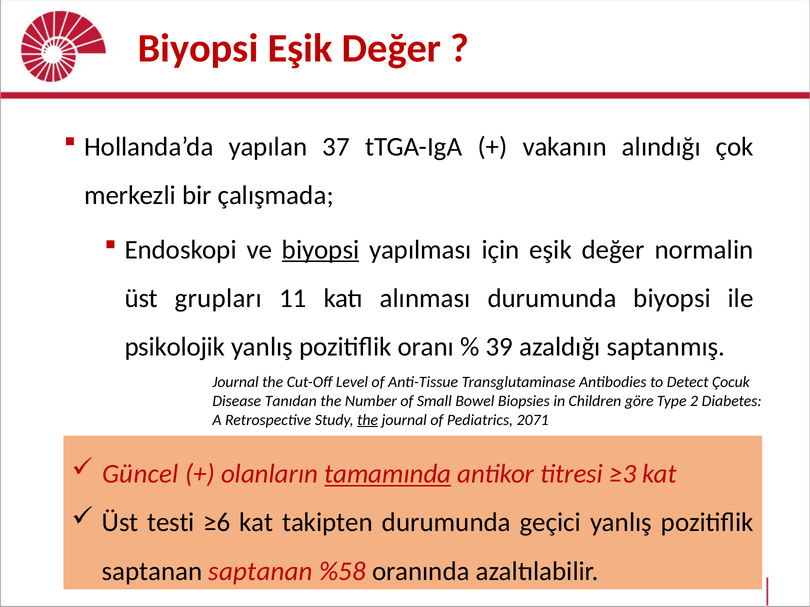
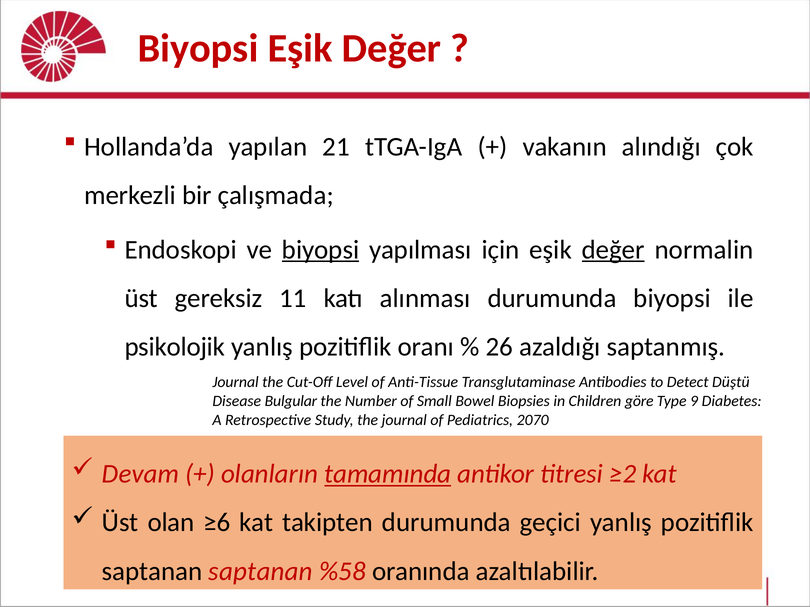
37: 37 -> 21 (336, 147)
değer underline: none -> present (613, 250)
grupları: grupları -> gereksiz (219, 298)
39: 39 -> 26 (499, 347)
Çocuk: Çocuk -> Düştü (731, 382)
Tanıdan: Tanıdan -> Bulgular (291, 401)
2: 2 -> 9 (694, 401)
the underline: present -> none (368, 420)
2071: 2071 -> 2070 (533, 420)
Güncel: Güncel -> Devam (140, 474)
≥3: ≥3 -> ≥2 (623, 474)
testi: testi -> olan (171, 523)
